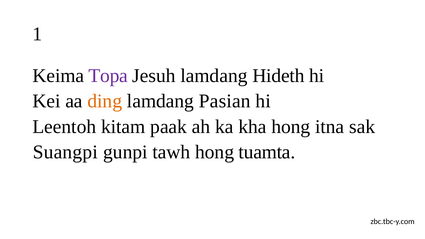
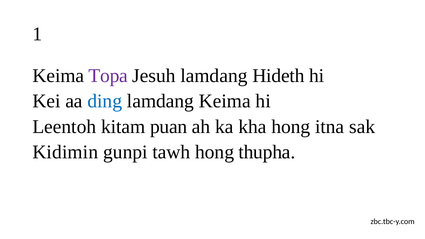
ding colour: orange -> blue (105, 101)
lamdang Pasian: Pasian -> Keima (225, 101)
paak: paak -> puan (169, 127)
Suangpi: Suangpi -> Kidimin (65, 152)
tuamta: tuamta -> thupha (267, 152)
